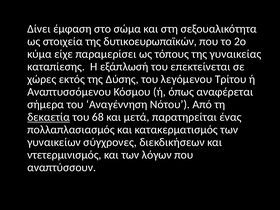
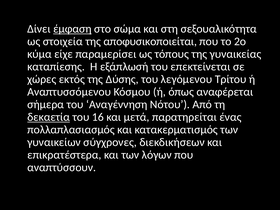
έμφαση underline: none -> present (72, 29)
δυτικοευρωπαϊκών: δυτικοευρωπαϊκών -> αποφυσικοποιείται (150, 42)
68: 68 -> 16 (98, 117)
ντετερμινισμός: ντετερμινισμός -> επικρατέστερα (64, 155)
